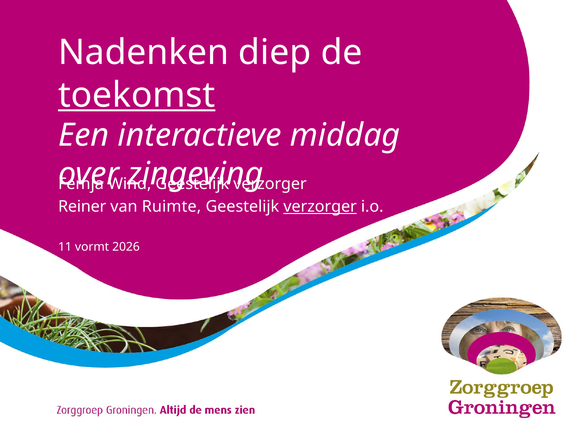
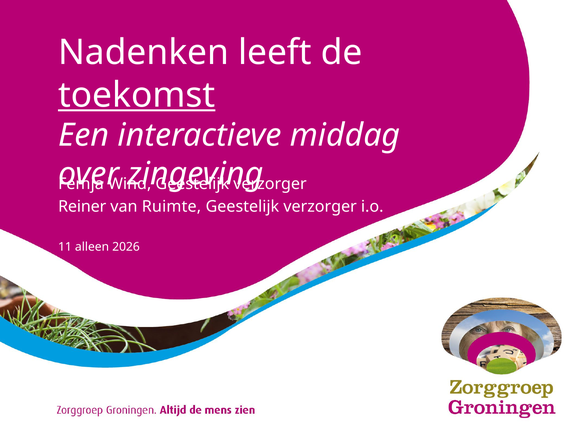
diep: diep -> leeft (275, 53)
verzorger underline: present -> none (320, 207)
vormt: vormt -> alleen (92, 247)
